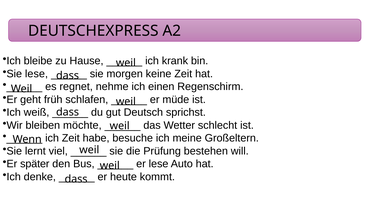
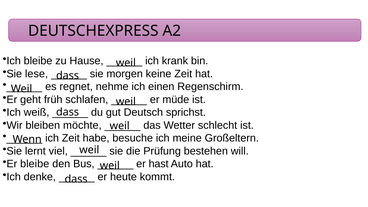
Er später: später -> bleibe (35, 164)
er lese: lese -> hast (159, 164)
